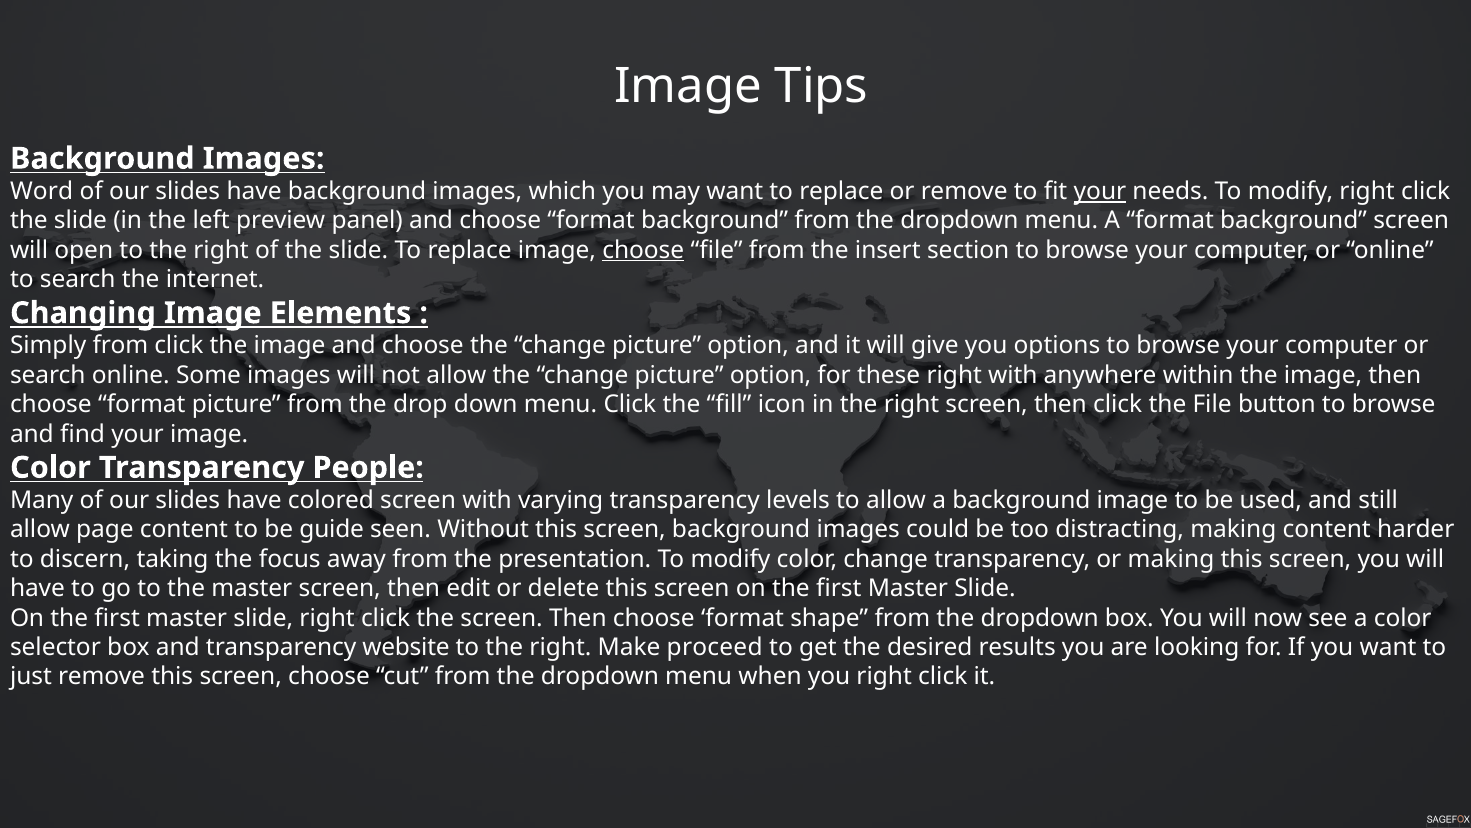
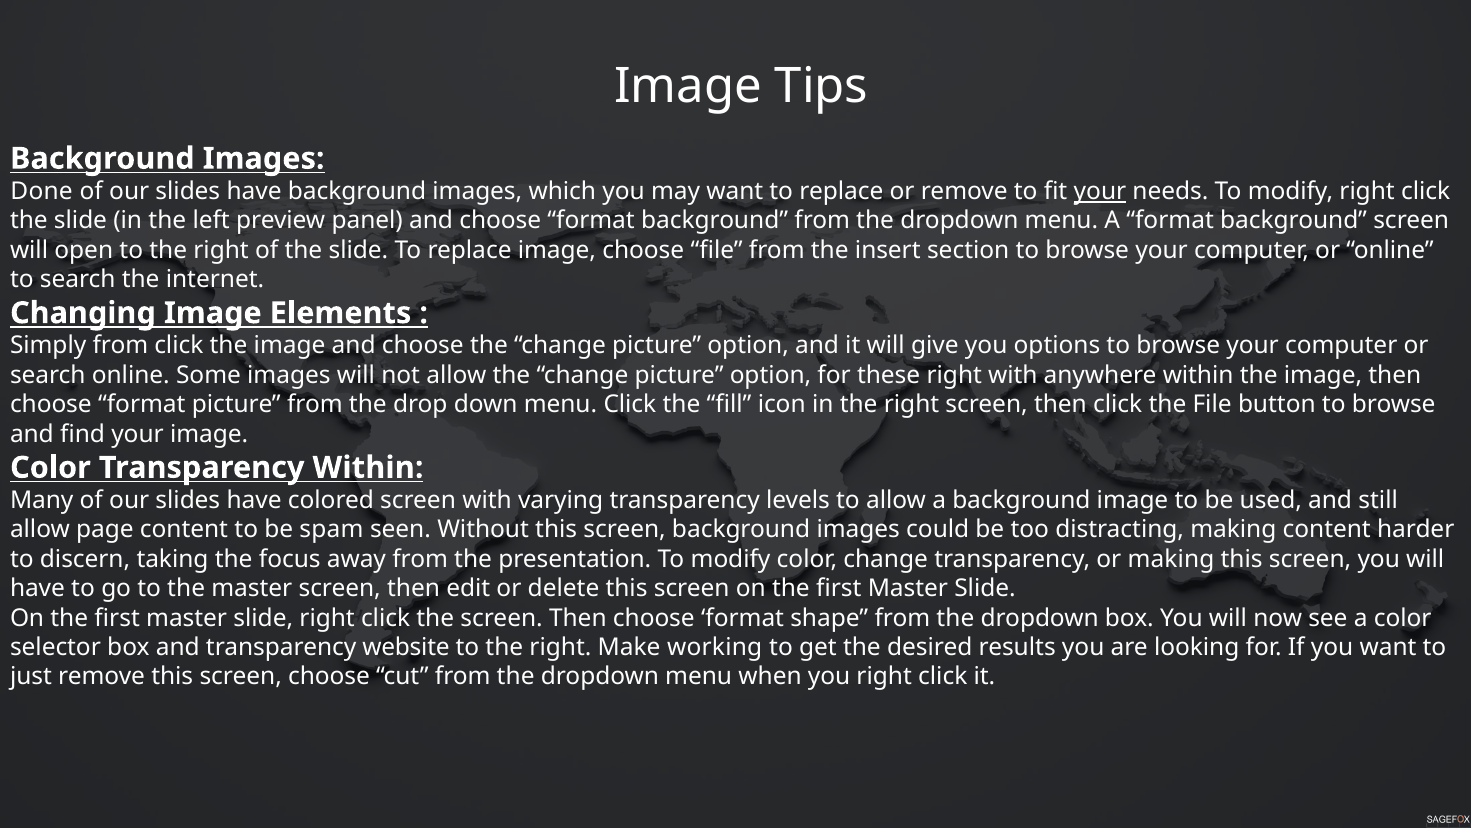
Word: Word -> Done (42, 191)
choose underline: present -> none (643, 250)
Transparency People: People -> Within (368, 467)
guide: guide -> spam (332, 529)
proceed: proceed -> working (715, 647)
